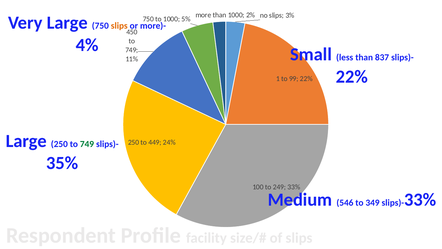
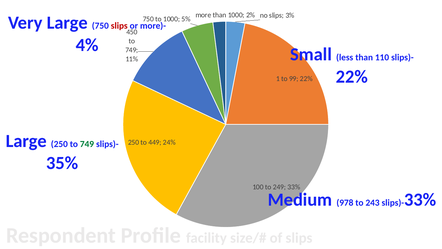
slips colour: orange -> red (119, 26)
837: 837 -> 110 (382, 57)
546: 546 -> 978 (345, 203)
349: 349 -> 243 (373, 203)
